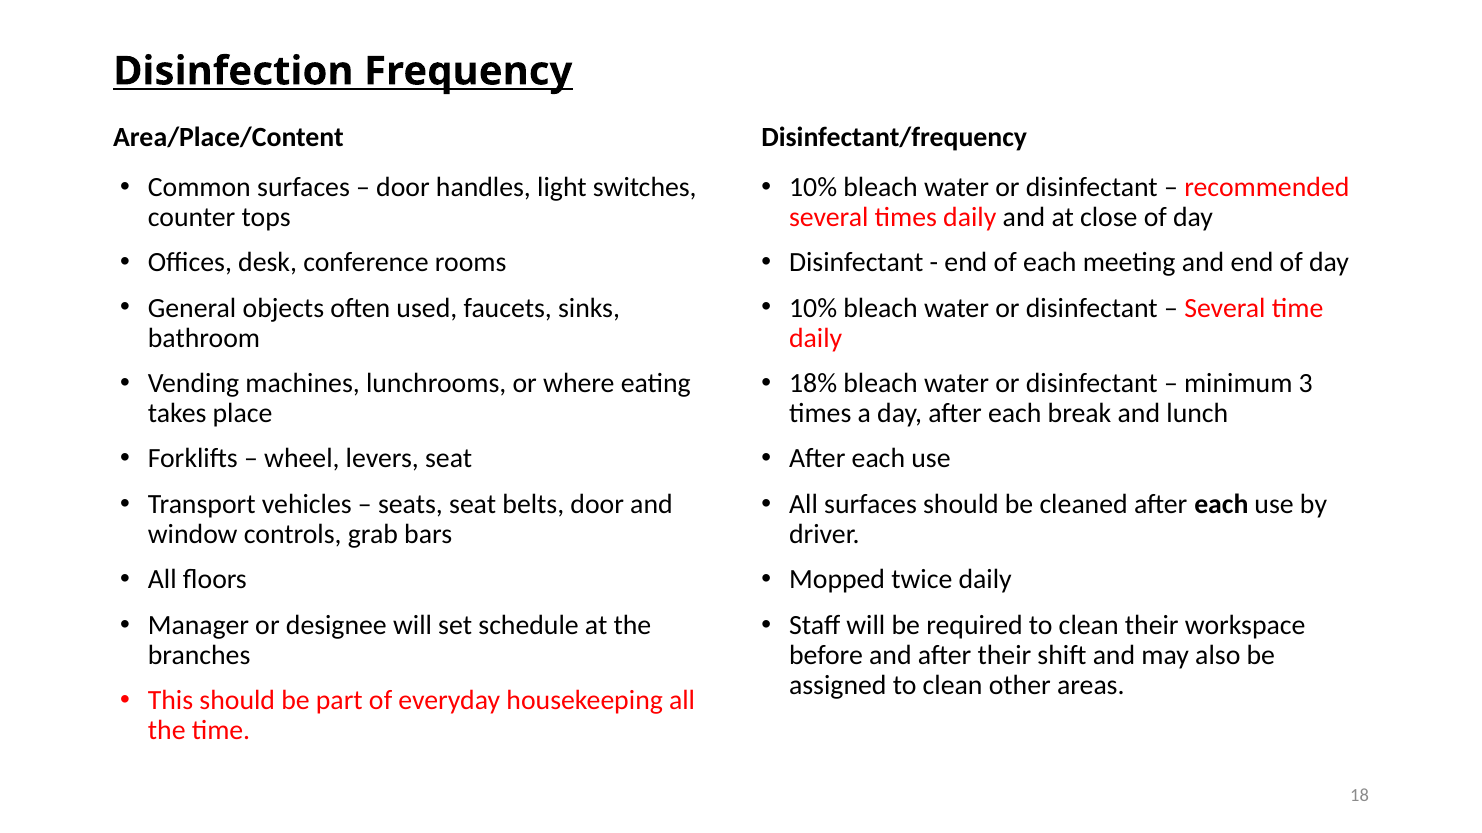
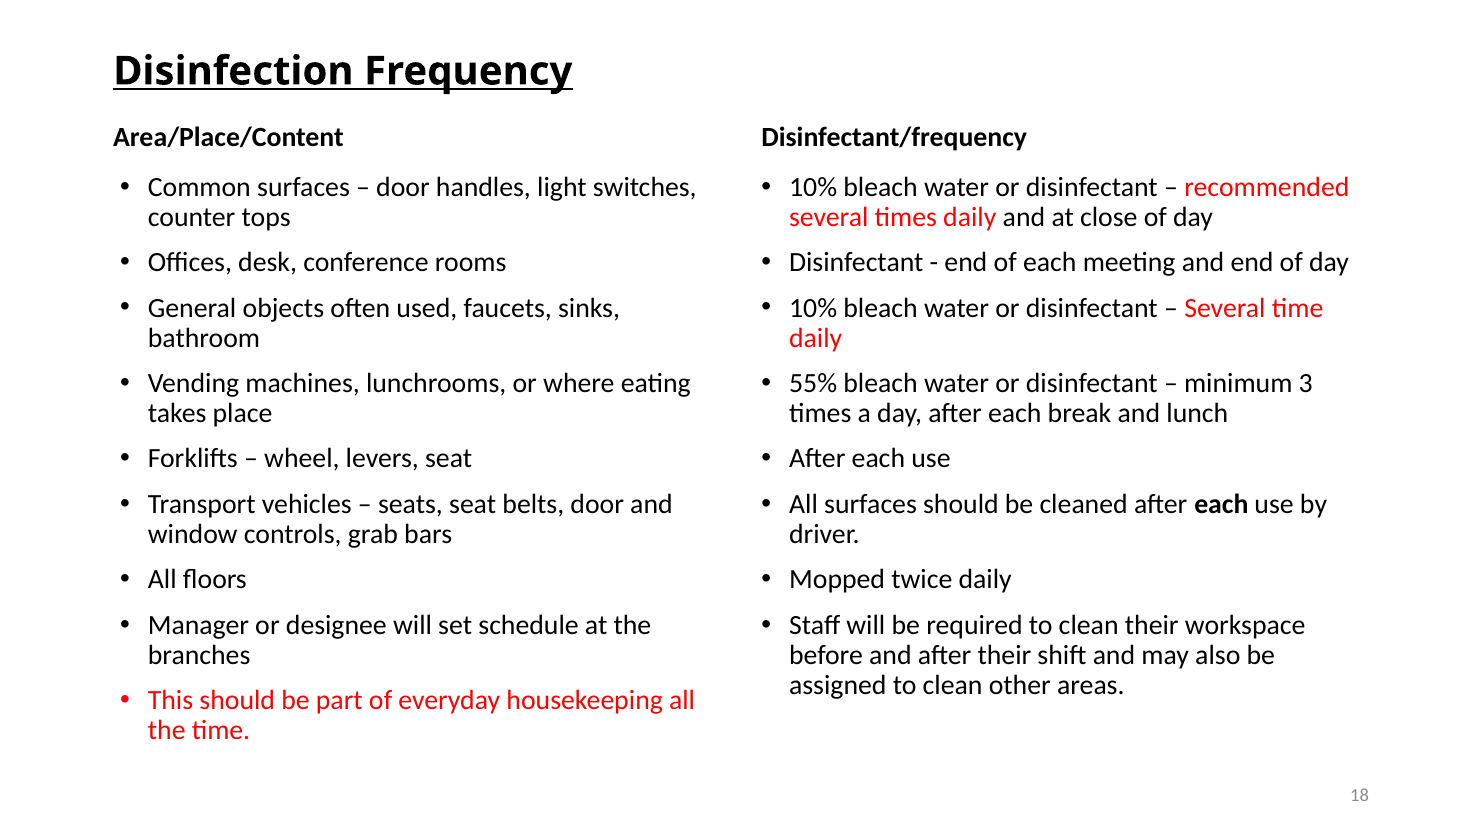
18%: 18% -> 55% (813, 384)
